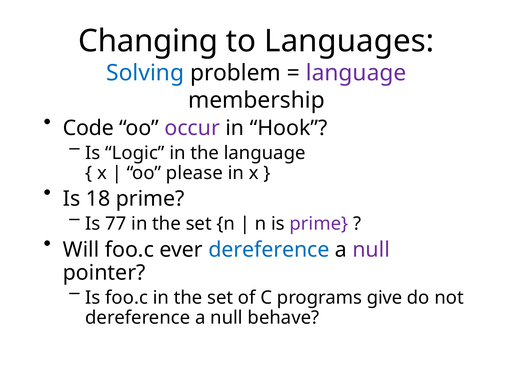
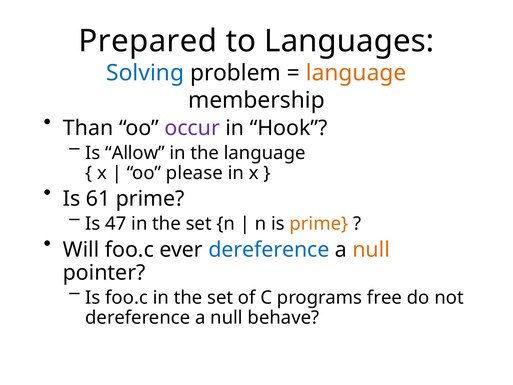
Changing: Changing -> Prepared (148, 41)
language colour: purple -> orange (356, 73)
Code: Code -> Than (88, 128)
Logic: Logic -> Allow (135, 153)
18: 18 -> 61 (98, 199)
77: 77 -> 47 (116, 224)
prime colour: purple -> orange (319, 224)
null colour: purple -> orange (371, 250)
give: give -> free (384, 297)
